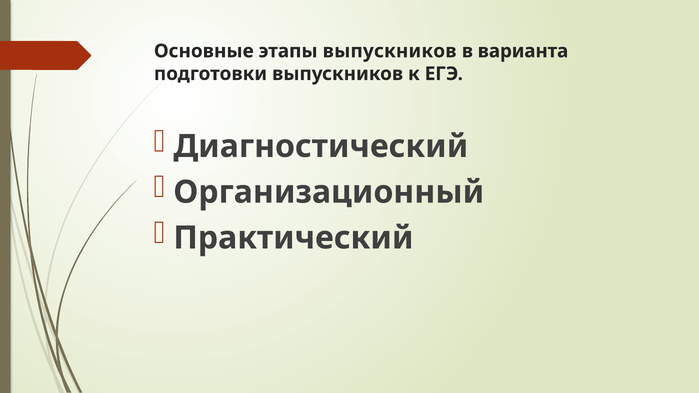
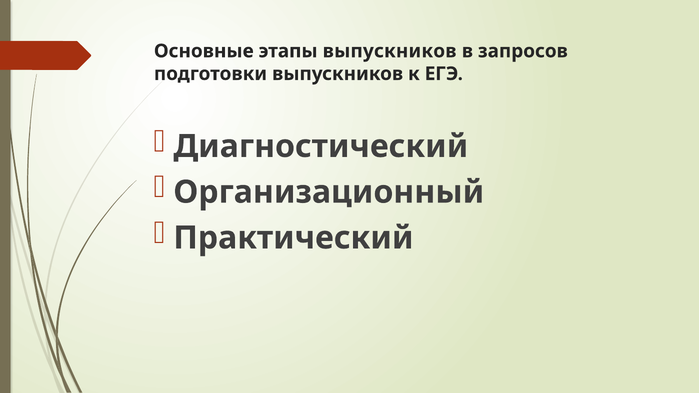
варианта: варианта -> запросов (523, 51)
